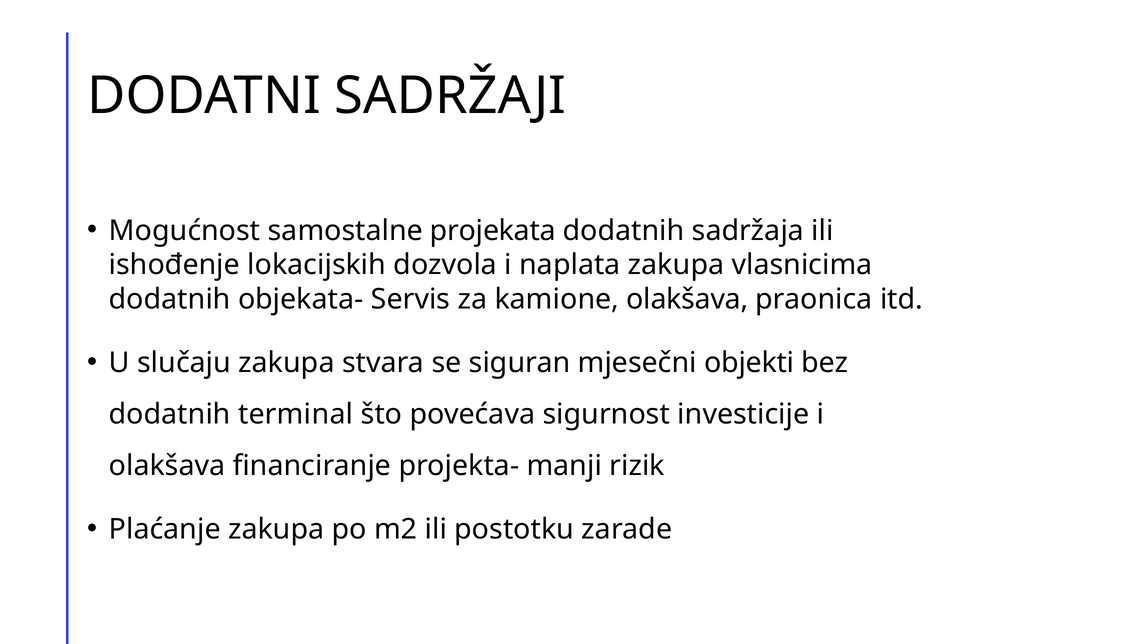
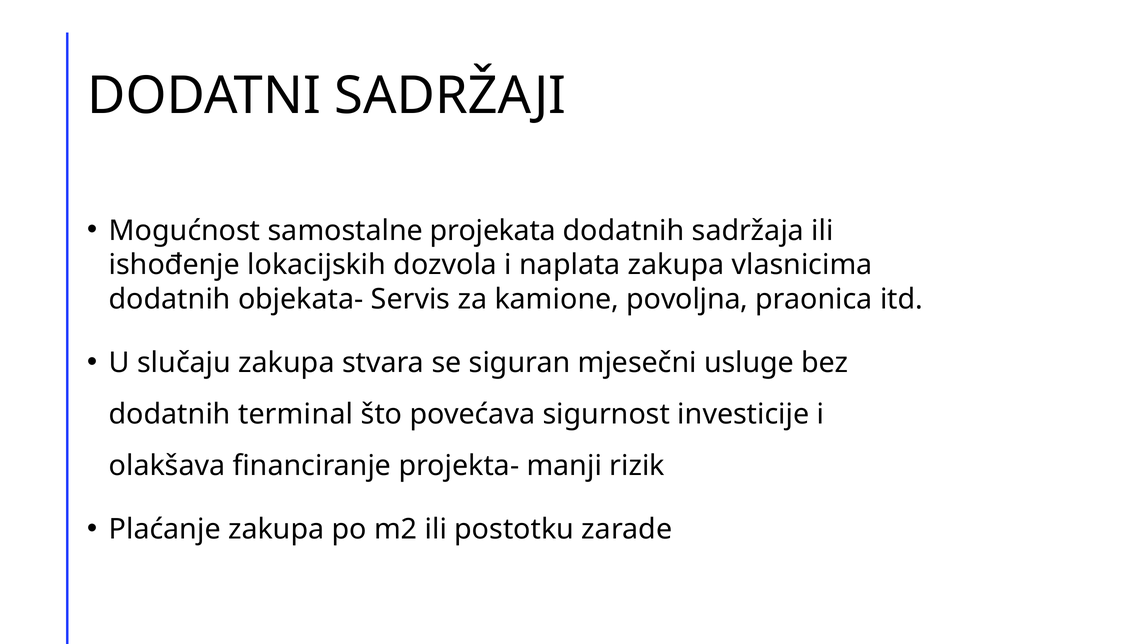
kamione olakšava: olakšava -> povoljna (687, 300)
objekti: objekti -> usluge (749, 363)
